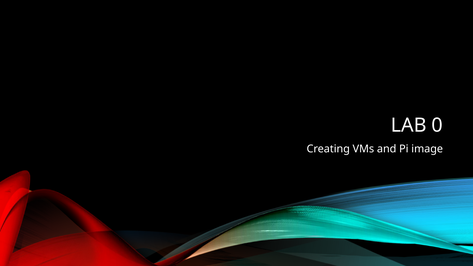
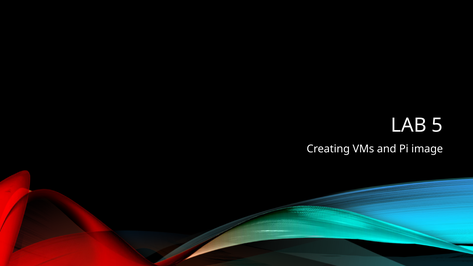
0: 0 -> 5 (437, 125)
